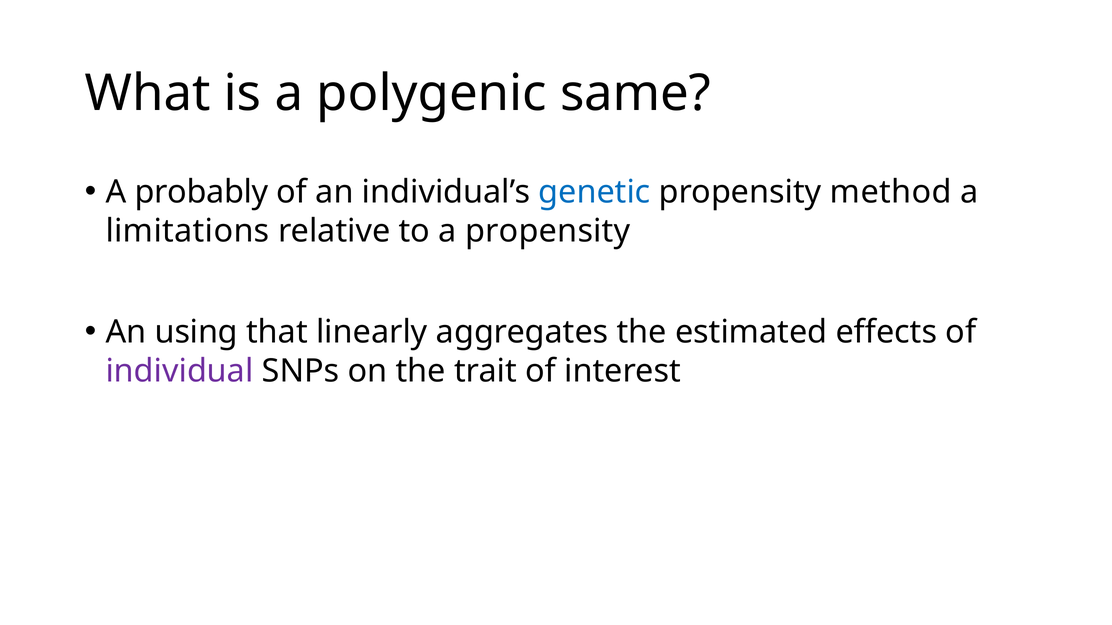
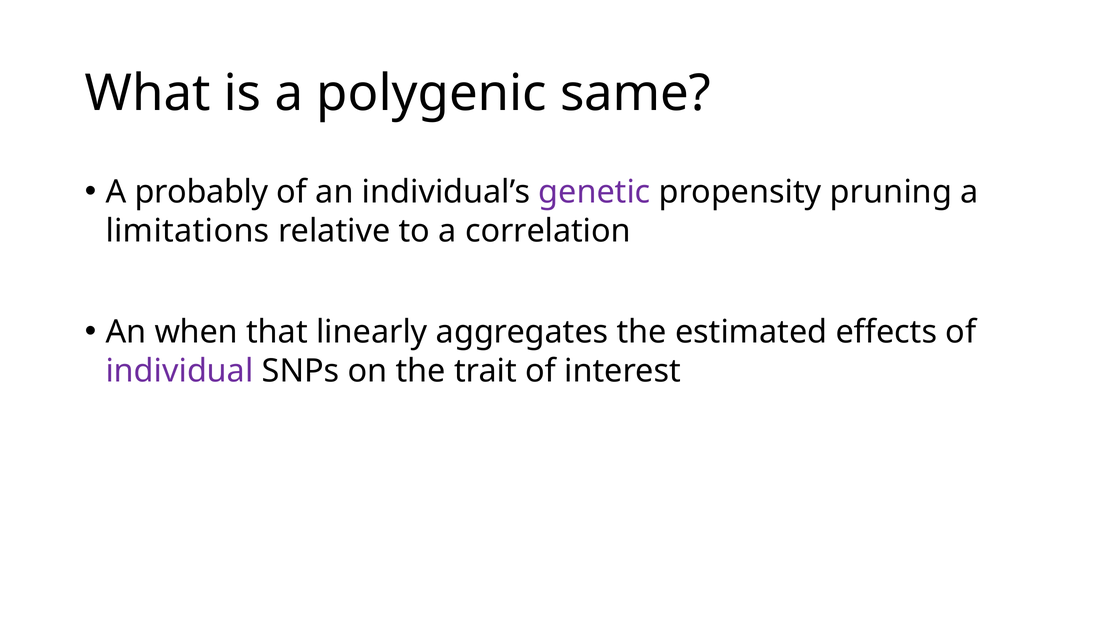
genetic colour: blue -> purple (594, 192)
method: method -> pruning (891, 192)
a propensity: propensity -> correlation (548, 231)
using: using -> when (196, 332)
